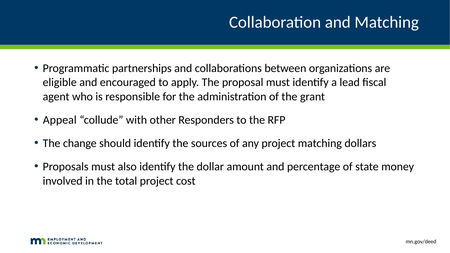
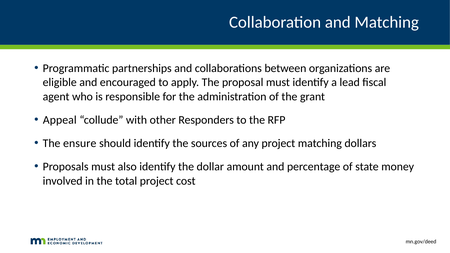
change: change -> ensure (80, 143)
